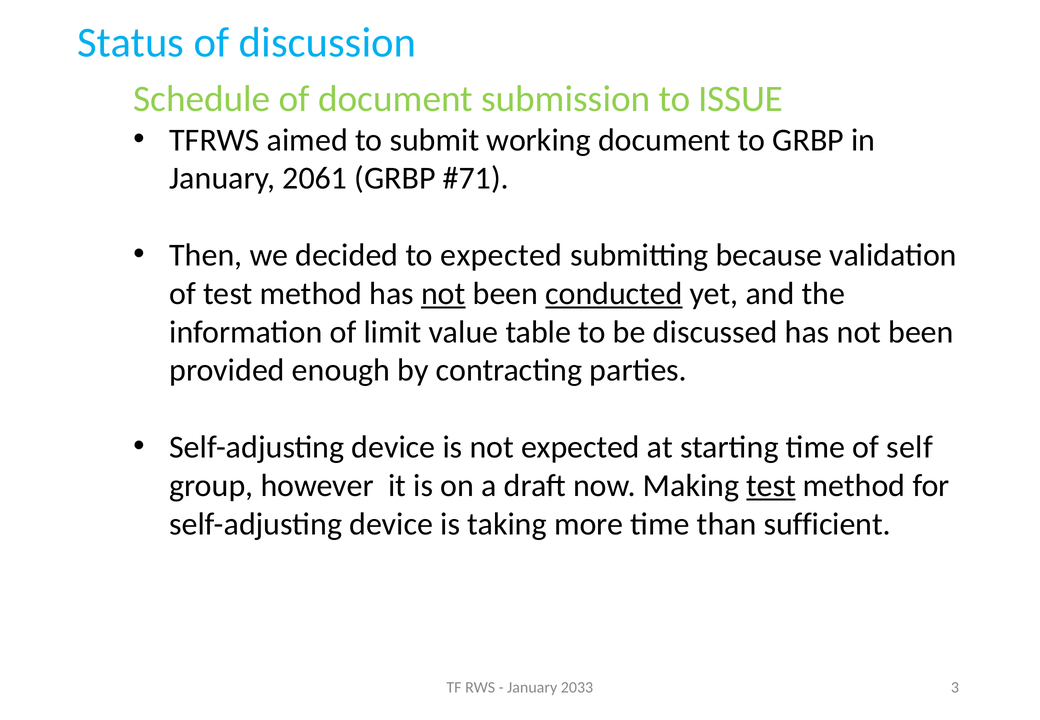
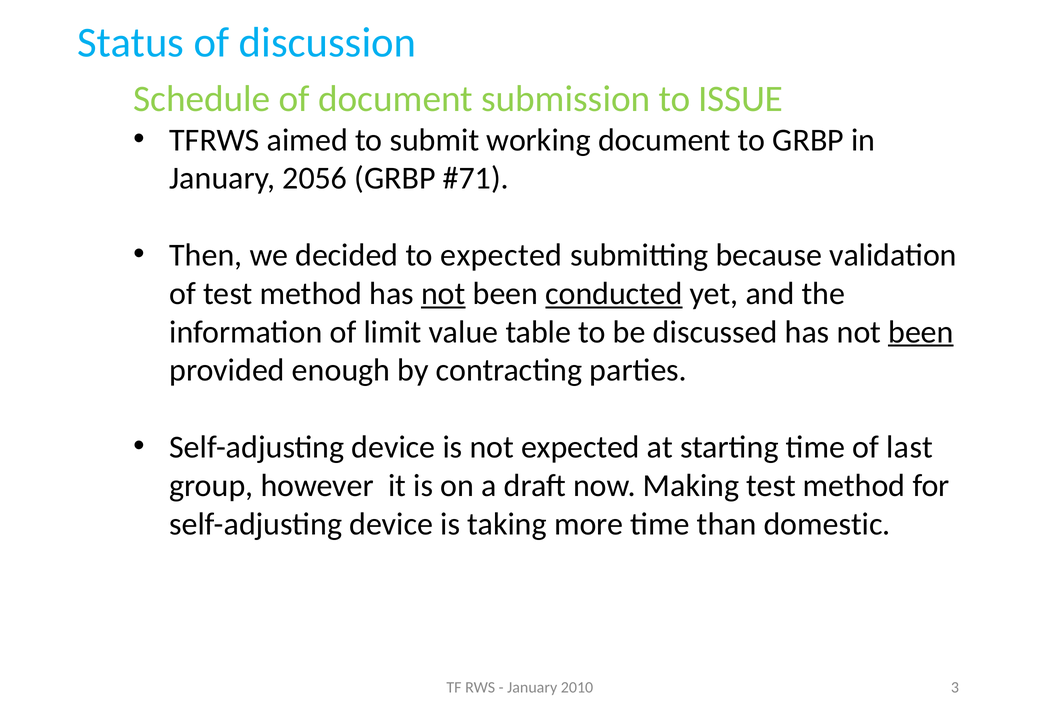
2061: 2061 -> 2056 (315, 178)
been underline: none -> present (921, 332)
self: self -> last (910, 447)
test underline: present -> none (771, 486)
sufficient: sufficient -> domestic (827, 524)
2033: 2033 -> 2010 (577, 688)
